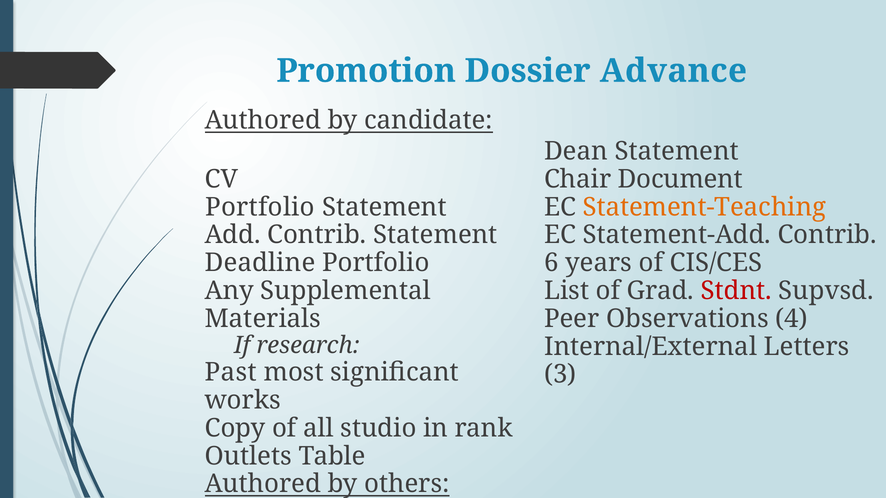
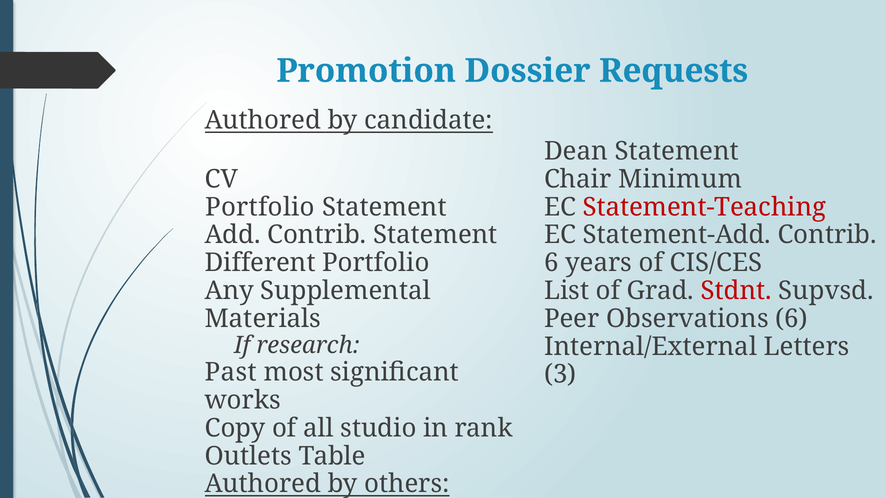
Advance: Advance -> Requests (674, 71)
Document: Document -> Minimum (680, 179)
Statement-Teaching colour: orange -> red (704, 207)
Deadline: Deadline -> Different (260, 263)
Observations 4: 4 -> 6 (791, 319)
